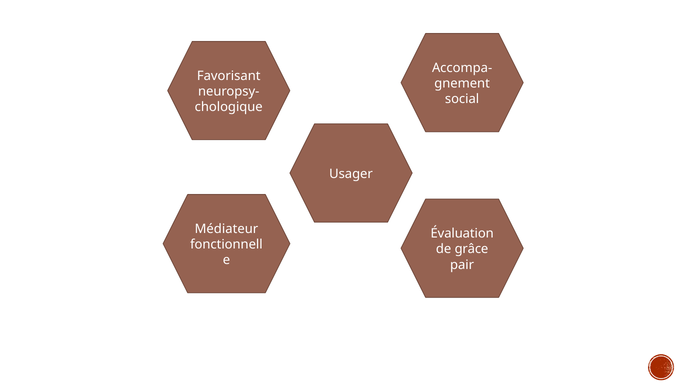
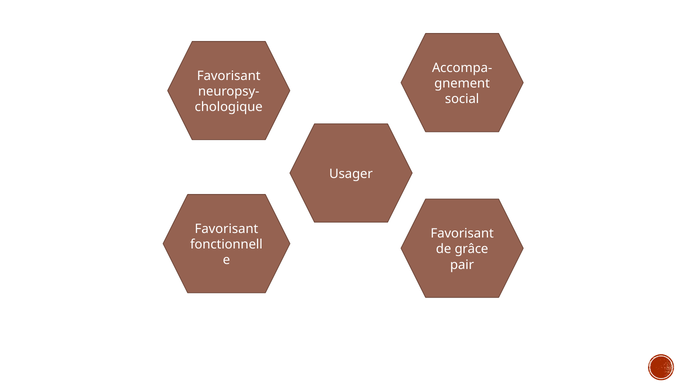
Médiateur: Médiateur -> Favorisant (226, 229)
Évaluation: Évaluation -> Favorisant (462, 233)
